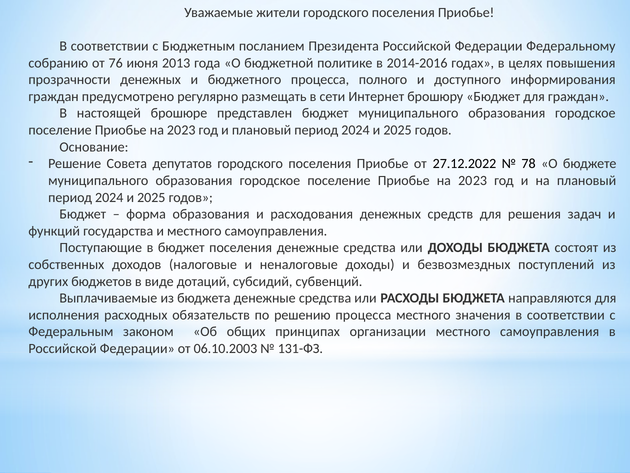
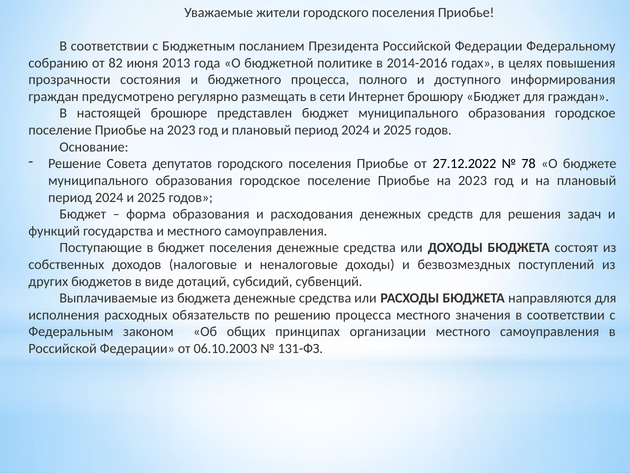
76: 76 -> 82 (116, 63)
прозрачности денежных: денежных -> состояния (150, 80)
